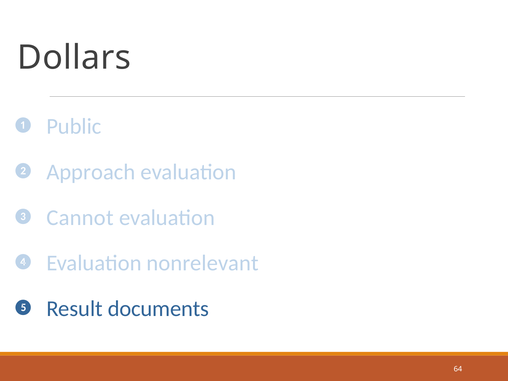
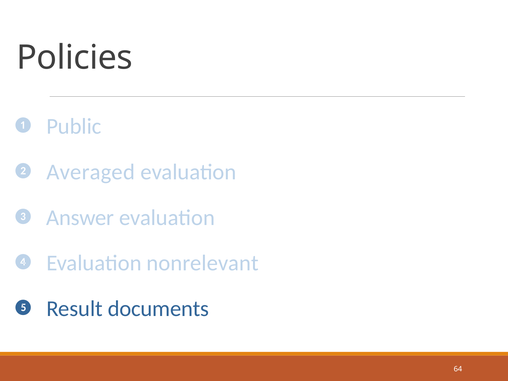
Dollars: Dollars -> Policies (75, 58)
Approach: Approach -> Averaged (91, 172)
Cannot: Cannot -> Answer (80, 218)
